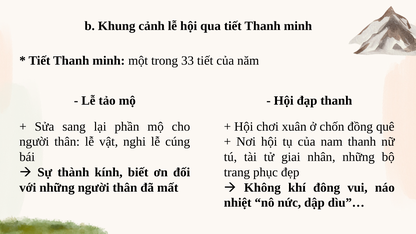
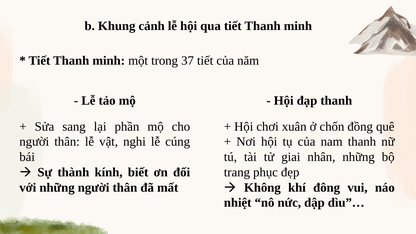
33: 33 -> 37 (188, 61)
